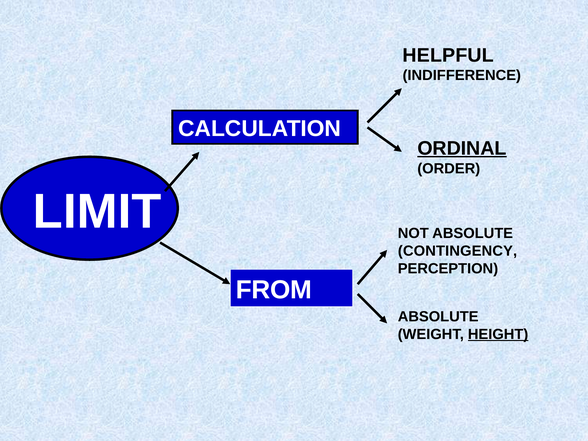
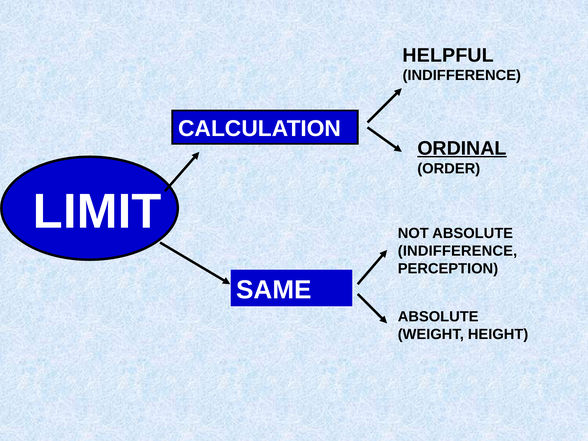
CONTINGENCY: CONTINGENCY -> INDIFFERENCE (458, 251)
FROM: FROM -> SAME (274, 290)
HEIGHT underline: present -> none (498, 334)
